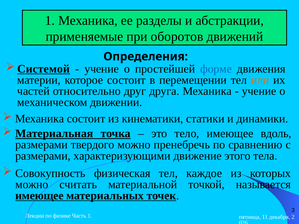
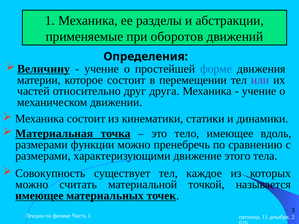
Системой: Системой -> Величину (44, 69)
или colour: orange -> purple (260, 80)
твердого: твердого -> функции (93, 145)
физическая: физическая -> существует (122, 174)
